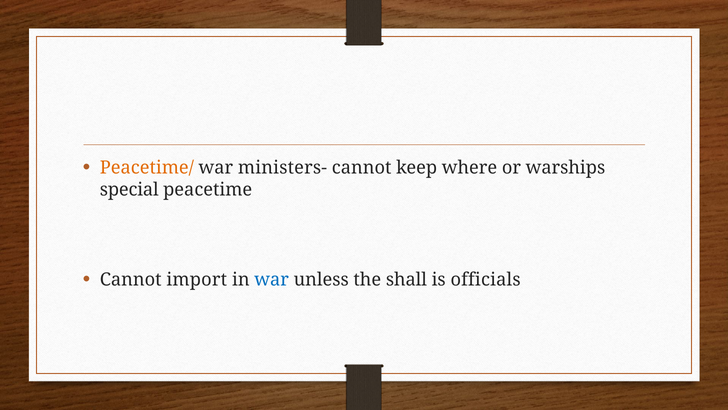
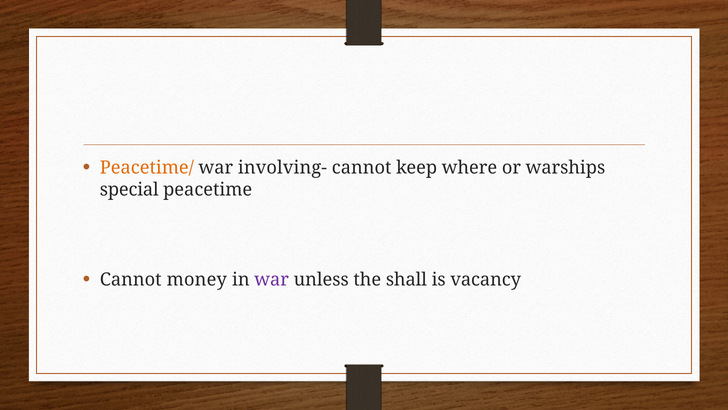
ministers-: ministers- -> involving- (282, 168)
import: import -> money (197, 280)
war colour: blue -> purple (272, 280)
officials: officials -> vacancy (486, 280)
